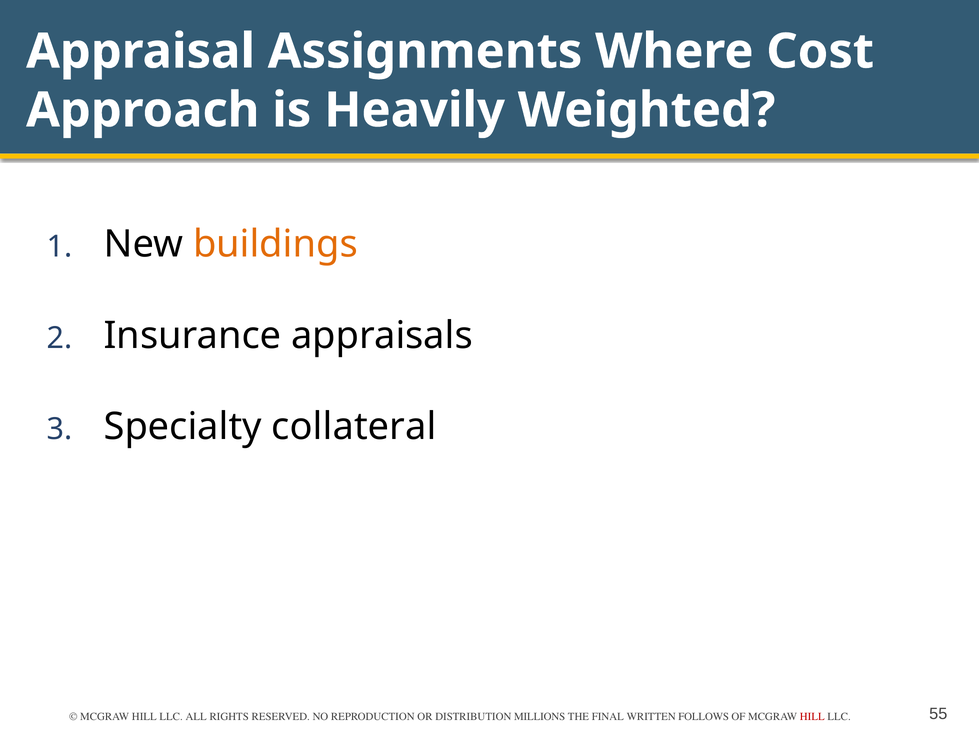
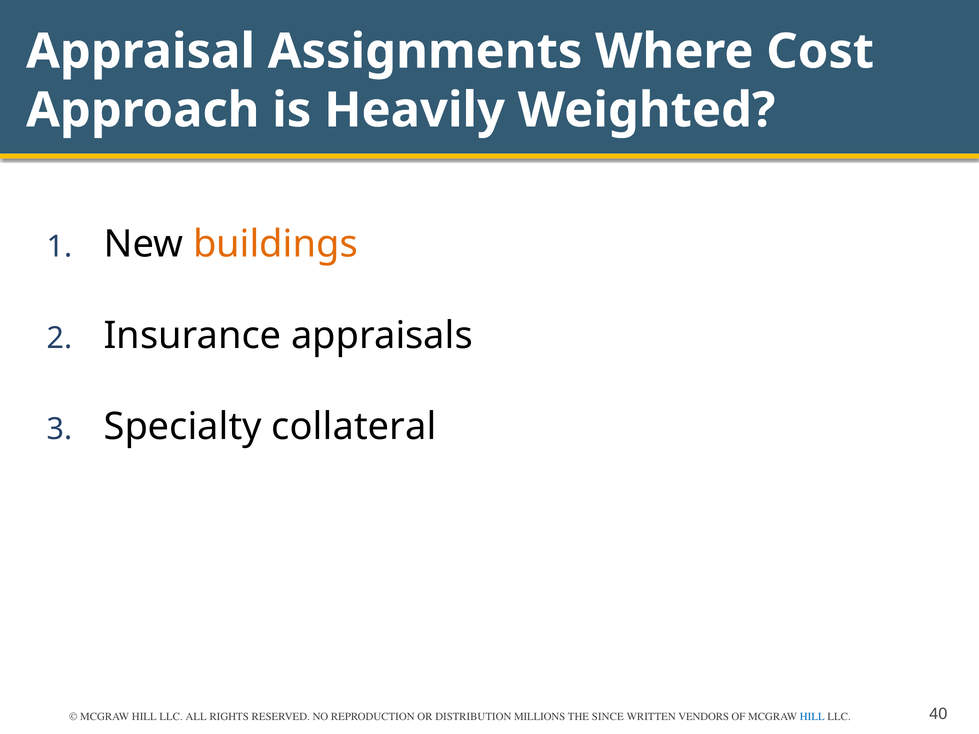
FINAL: FINAL -> SINCE (608, 717)
FOLLOWS: FOLLOWS -> VENDORS (704, 717)
HILL colour: red -> blue (812, 717)
55: 55 -> 40 (938, 714)
